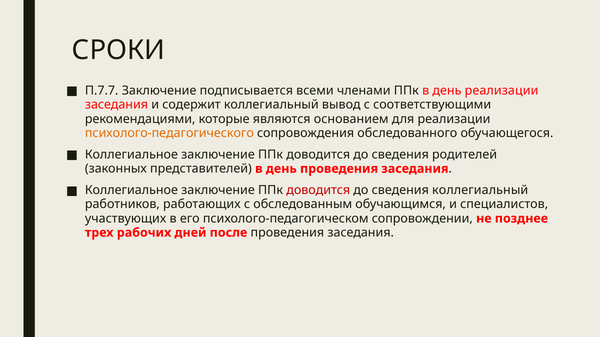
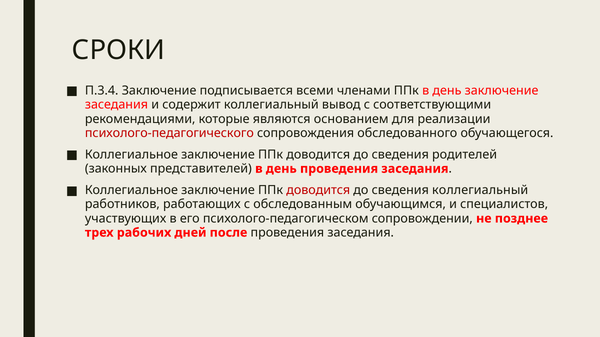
П.7.7: П.7.7 -> П.3.4 (102, 91)
день реализации: реализации -> заключение (502, 91)
психолого-педагогического colour: orange -> red (169, 133)
